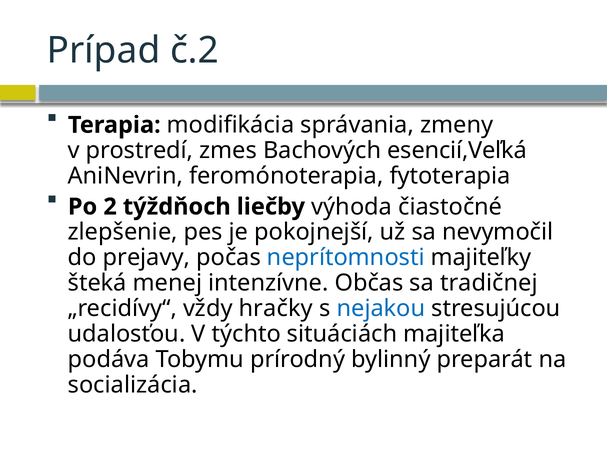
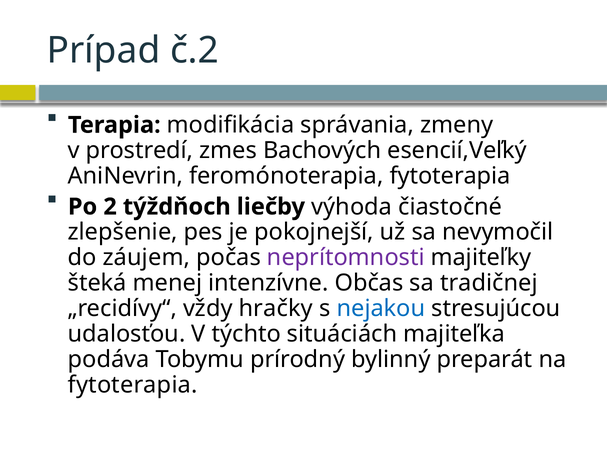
esencií,Veľká: esencií,Veľká -> esencií,Veľký (457, 151)
prejavy: prejavy -> záujem (146, 258)
neprítomnosti colour: blue -> purple (346, 258)
socializácia: socializácia -> fytoterapia (133, 385)
